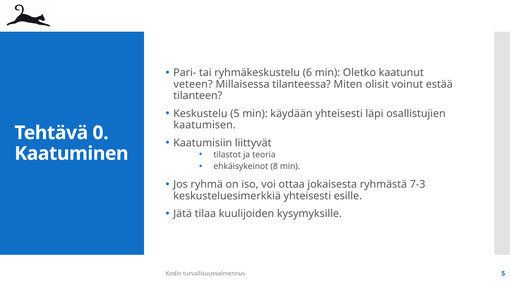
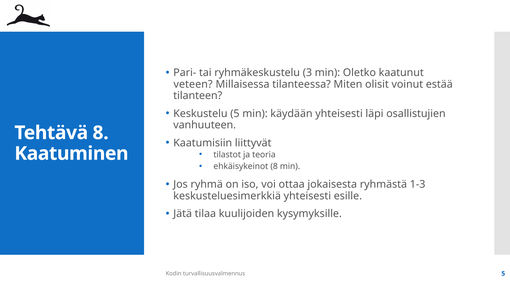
6: 6 -> 3 (307, 73)
kaatumisen: kaatumisen -> vanhuuteen (205, 125)
Tehtävä 0: 0 -> 8 (101, 133)
7-3: 7-3 -> 1-3 (418, 184)
